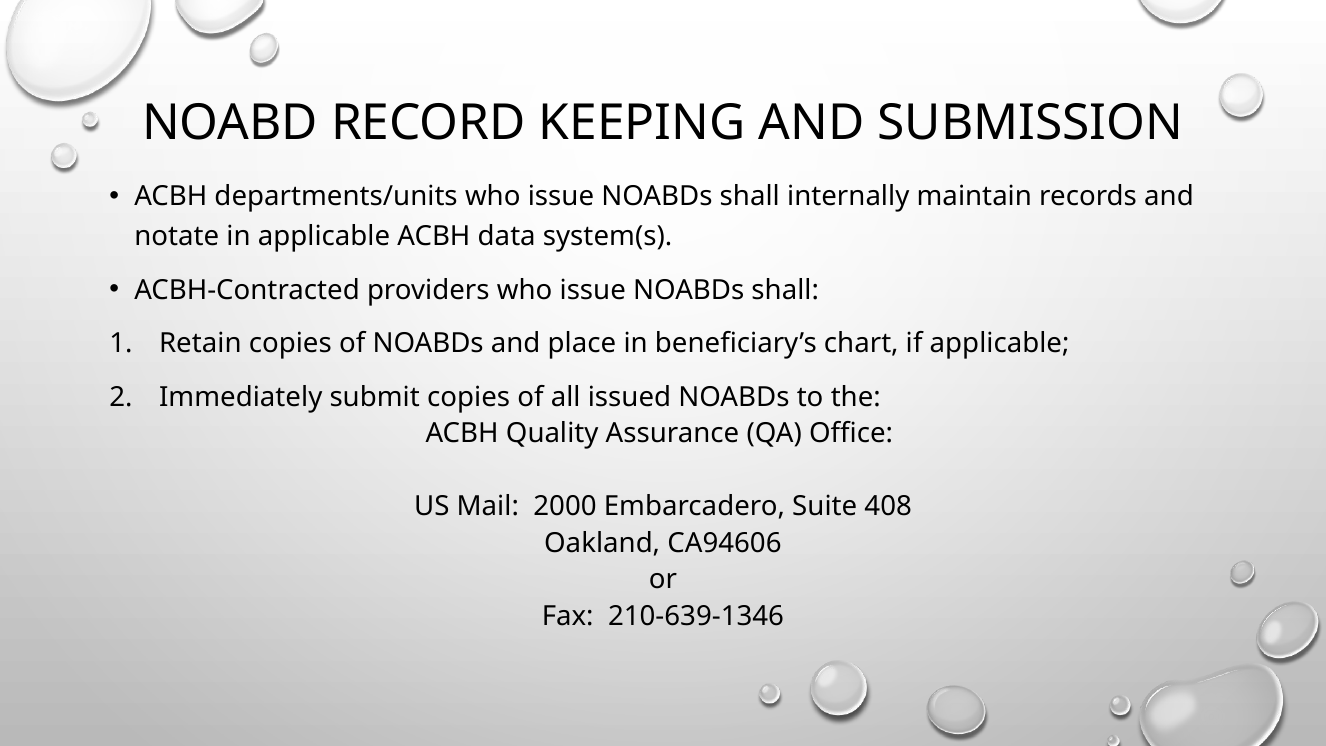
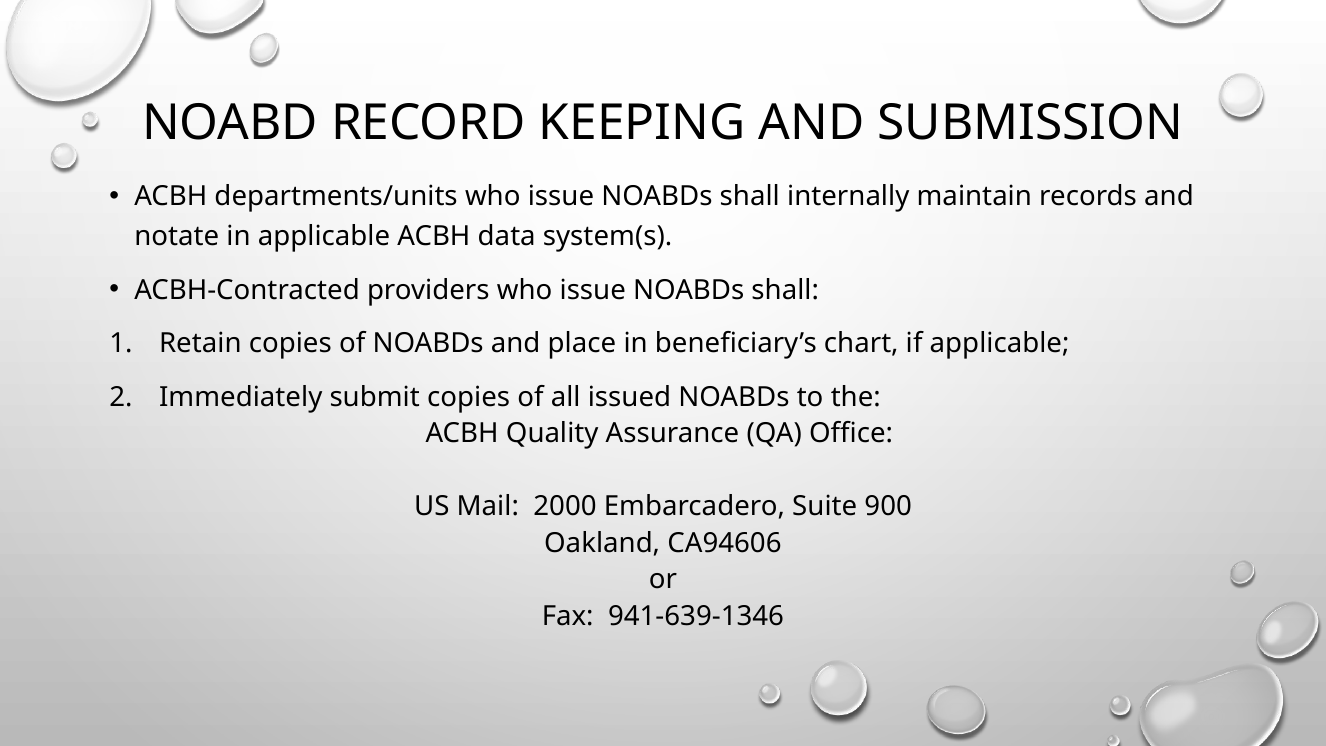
408: 408 -> 900 (888, 507)
210-639-1346: 210-639-1346 -> 941-639-1346 (696, 616)
